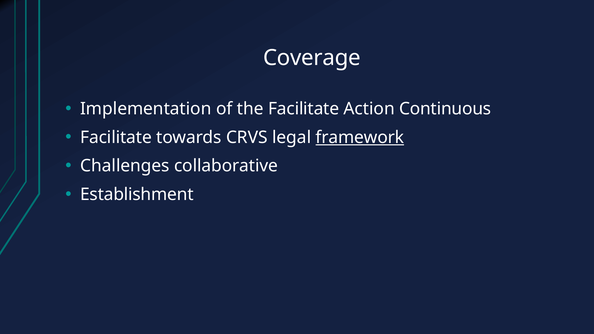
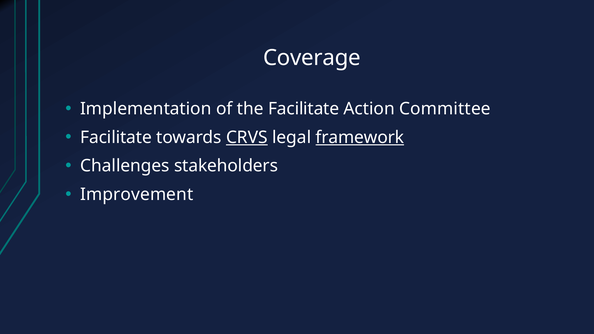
Continuous: Continuous -> Committee (445, 109)
CRVS underline: none -> present (247, 137)
collaborative: collaborative -> stakeholders (226, 166)
Establishment: Establishment -> Improvement (137, 195)
